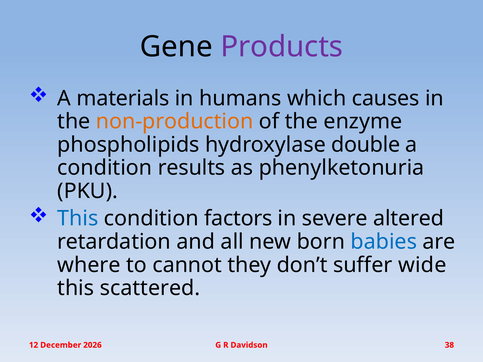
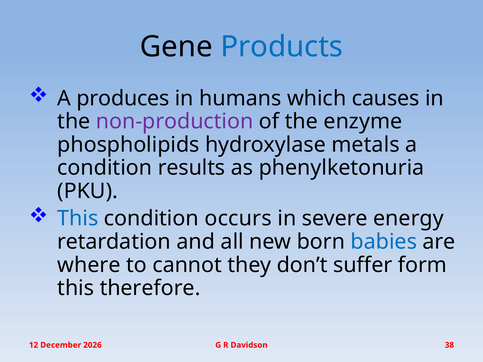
Products colour: purple -> blue (282, 47)
materials: materials -> produces (123, 98)
non-production colour: orange -> purple (175, 122)
double: double -> metals (366, 145)
factors: factors -> occurs (238, 219)
altered: altered -> energy (408, 219)
wide: wide -> form (422, 265)
scattered: scattered -> therefore (150, 288)
